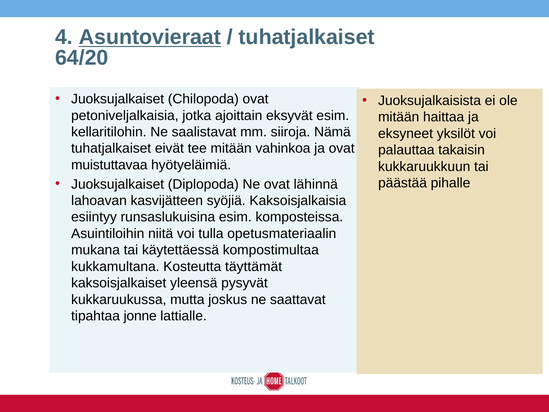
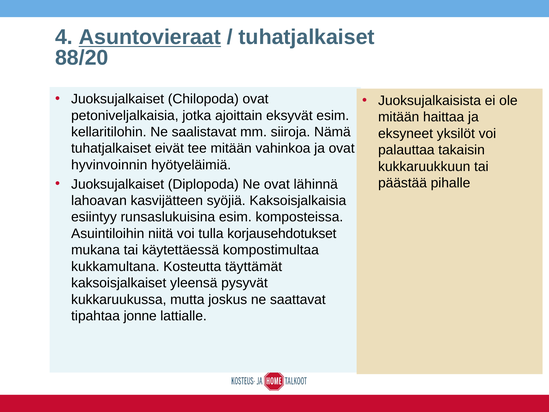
64/20: 64/20 -> 88/20 (82, 58)
muistuttavaa: muistuttavaa -> hyvinvoinnin (109, 165)
opetusmateriaalin: opetusmateriaalin -> korjausehdotukset (282, 233)
